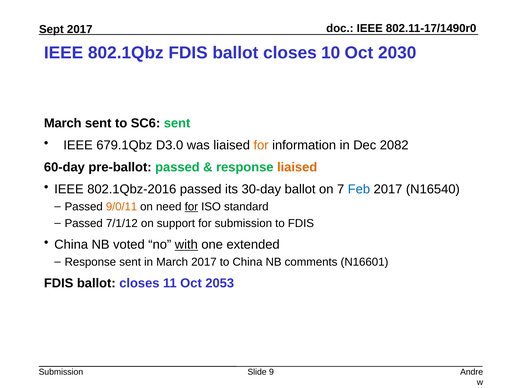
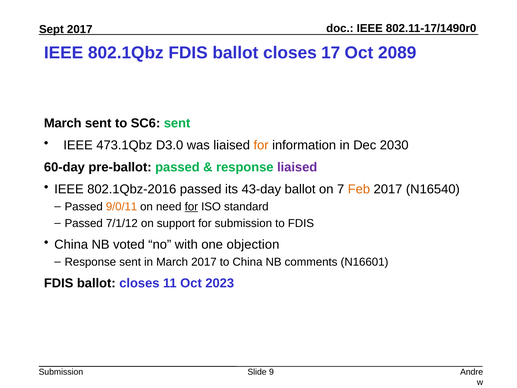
10: 10 -> 17 (331, 53)
2030: 2030 -> 2089 (397, 53)
679.1Qbz: 679.1Qbz -> 473.1Qbz (124, 145)
2082: 2082 -> 2030 (394, 145)
liaised colour: orange -> purple (297, 167)
30-day: 30-day -> 43-day (261, 189)
Feb colour: blue -> orange (359, 189)
with underline: present -> none (186, 245)
extended: extended -> objection (253, 245)
2053: 2053 -> 2023 (220, 283)
